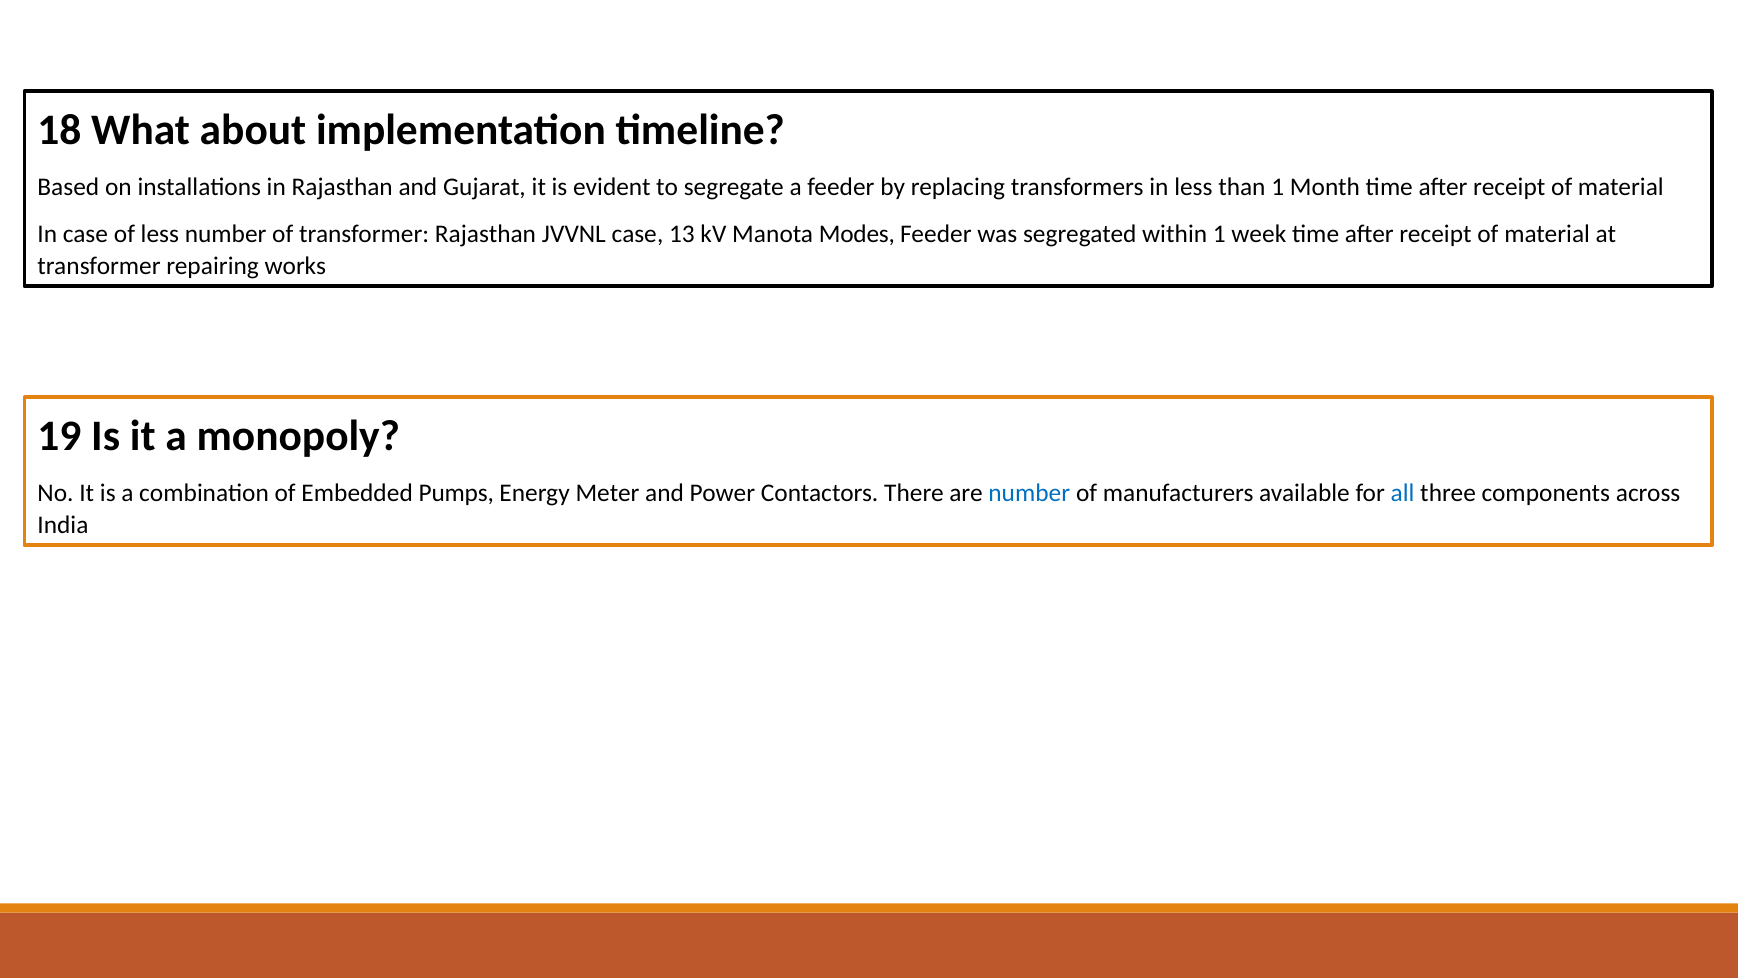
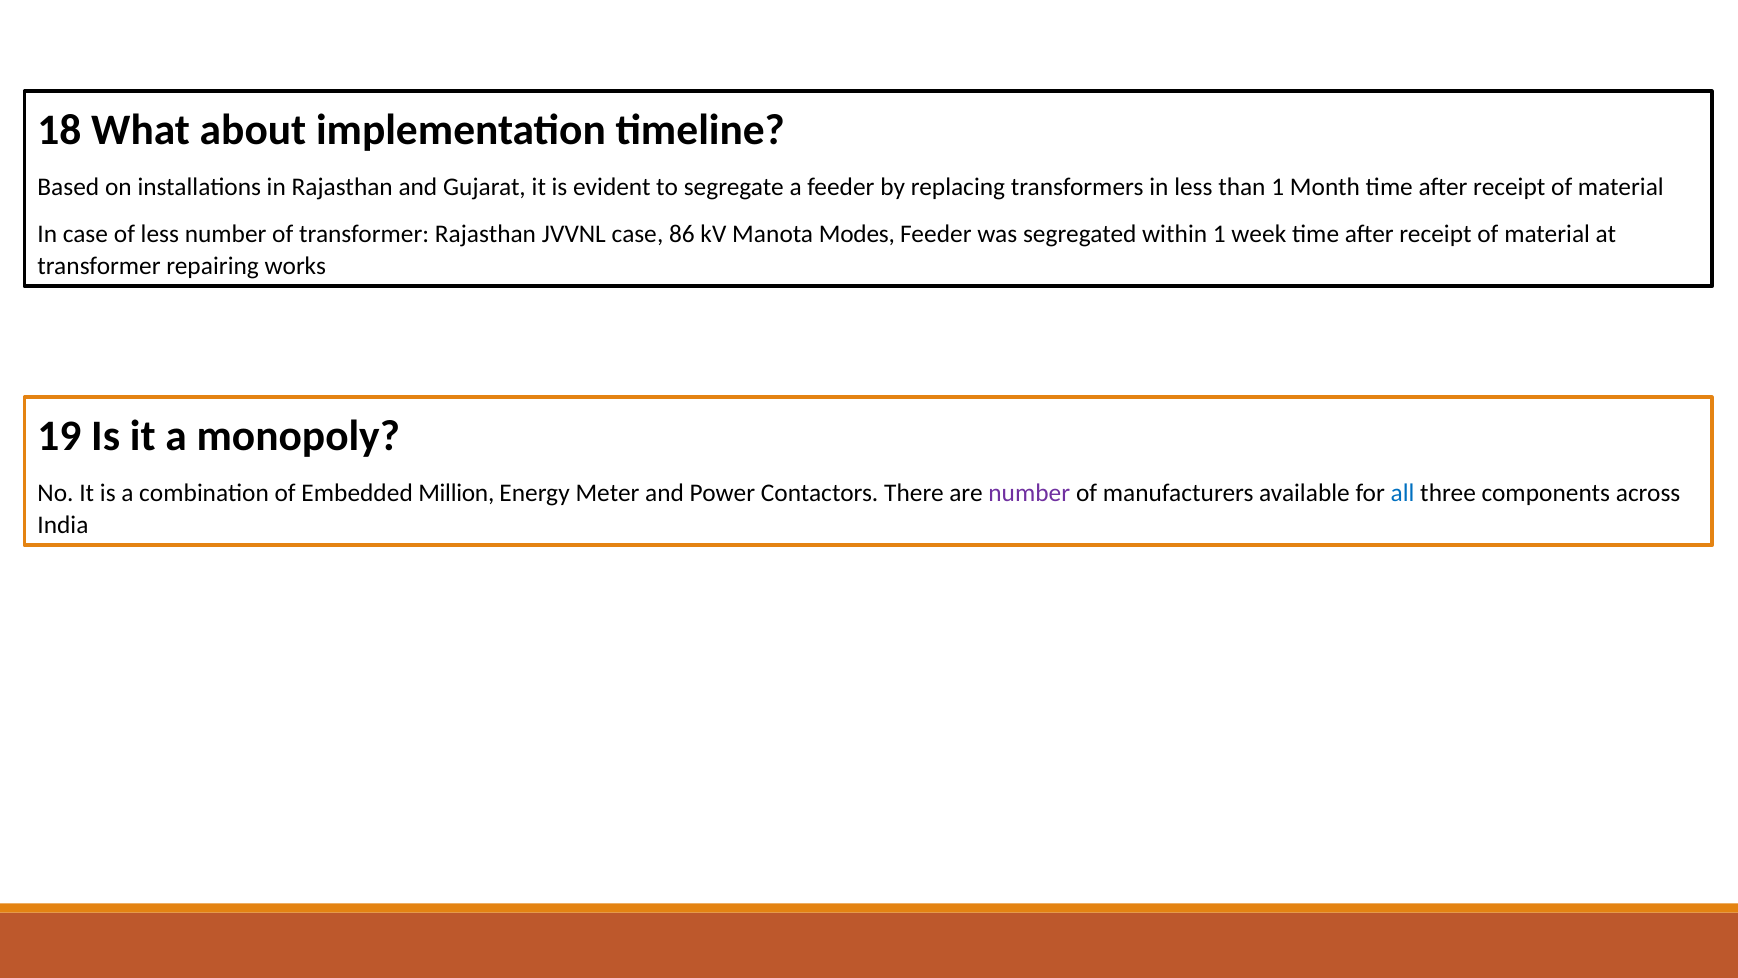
13: 13 -> 86 (682, 234)
Pumps: Pumps -> Million (456, 493)
number colour: blue -> purple (1029, 493)
